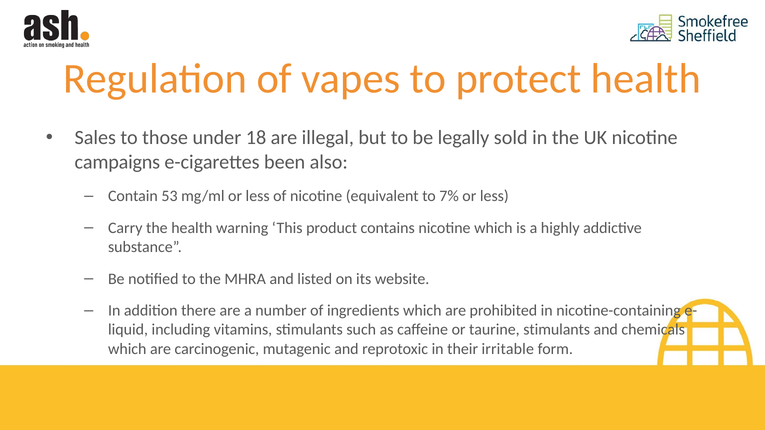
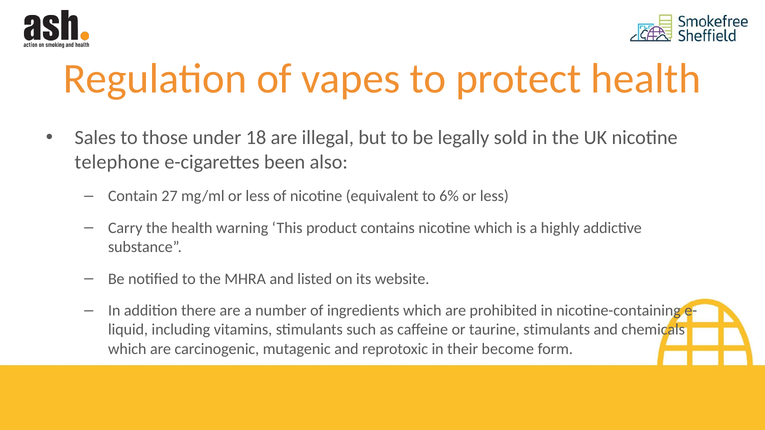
campaigns: campaigns -> telephone (117, 162)
53: 53 -> 27 (170, 196)
7%: 7% -> 6% (449, 196)
irritable: irritable -> become (508, 349)
